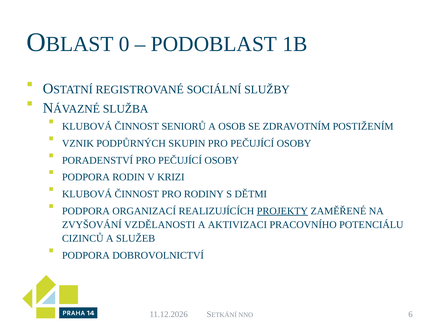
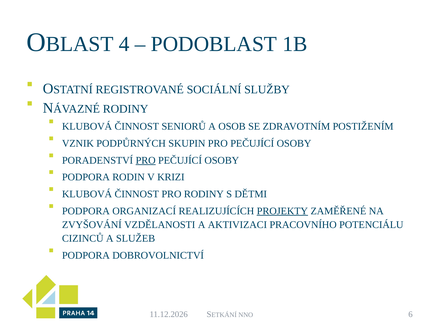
0: 0 -> 4 (124, 44)
SLUŽBA: SLUŽBA -> RODINY (126, 109)
PRO underline: none -> present (146, 160)
